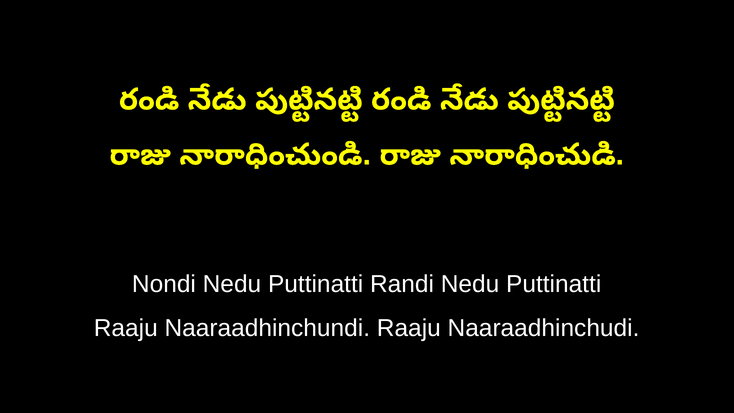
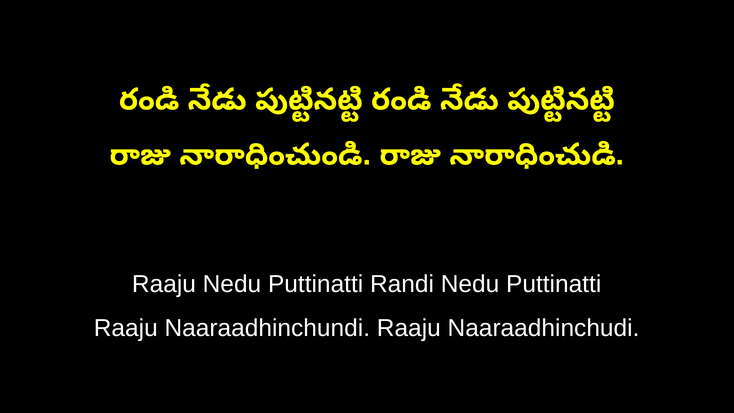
Nondi: Nondi -> Raaju (164, 284)
